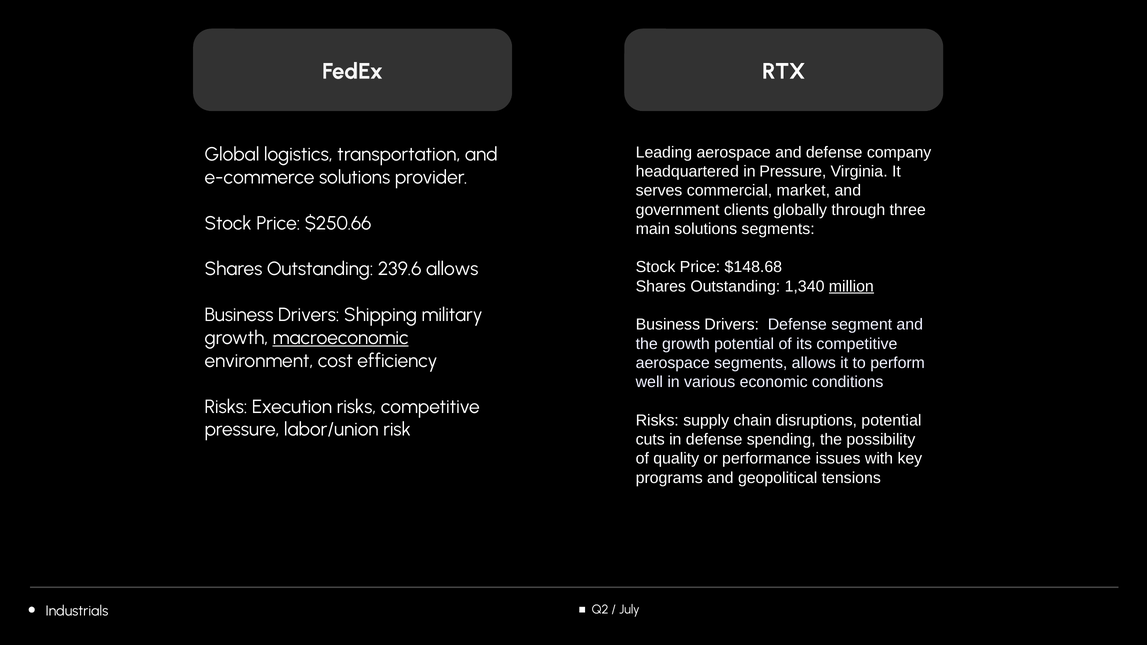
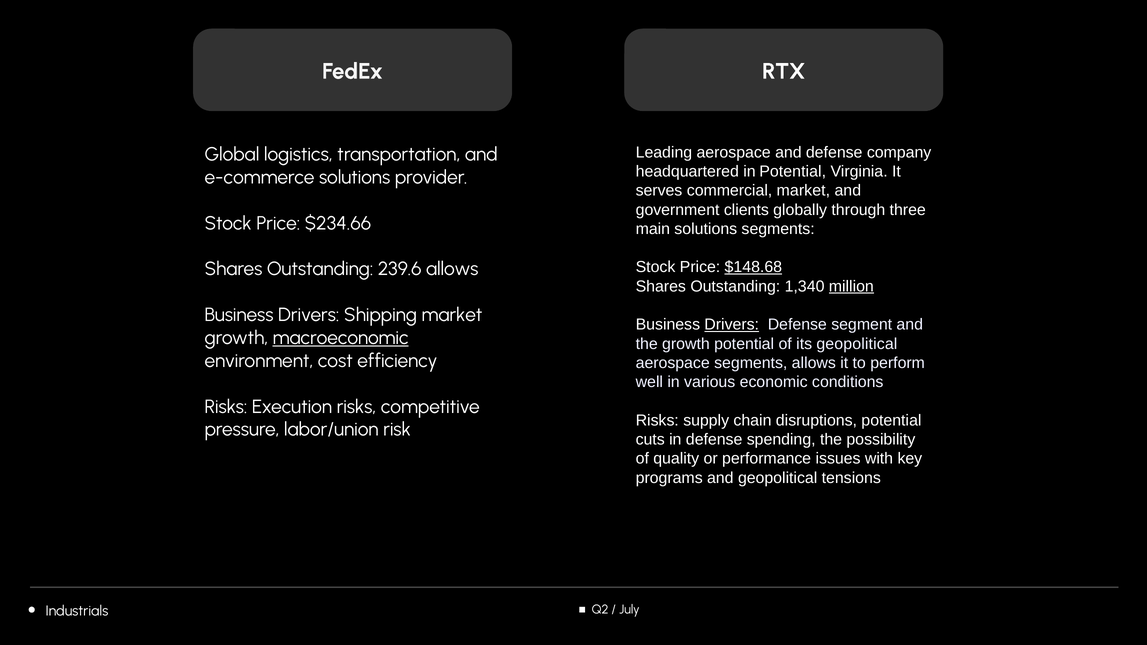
in Pressure: Pressure -> Potential (793, 172)
$250.66: $250.66 -> $234.66 (338, 223)
$148.68 underline: none -> present (753, 267)
Shipping military: military -> market (452, 315)
Drivers underline: none -> present (732, 325)
its competitive: competitive -> geopolitical (857, 344)
